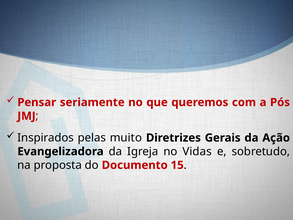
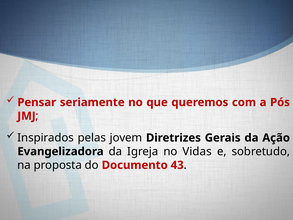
muito: muito -> jovem (126, 138)
15: 15 -> 43 (177, 165)
